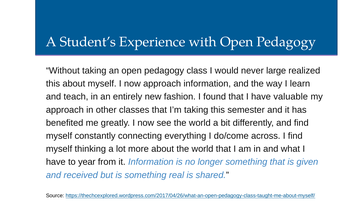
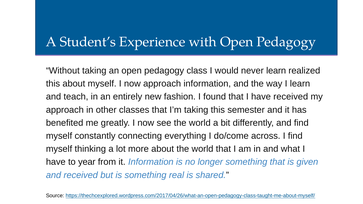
never large: large -> learn (276, 71)
have valuable: valuable -> received (291, 97)
